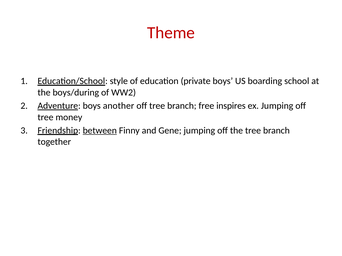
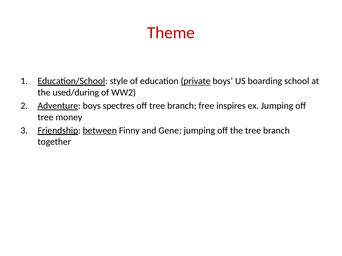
private underline: none -> present (196, 81)
boys/during: boys/during -> used/during (76, 93)
another: another -> spectres (119, 106)
